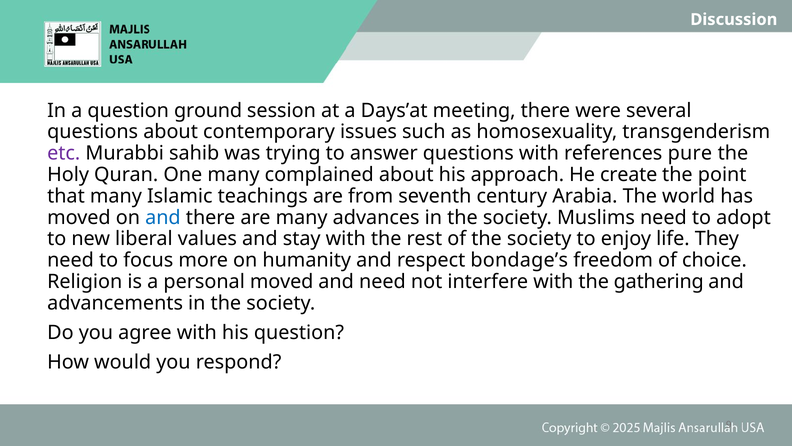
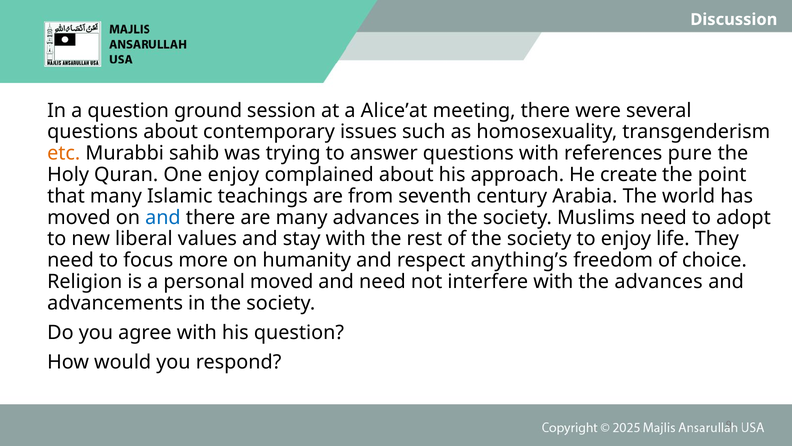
Days’at: Days’at -> Alice’at (394, 110)
etc colour: purple -> orange (64, 153)
One many: many -> enjoy (233, 174)
bondage’s: bondage’s -> anything’s (519, 260)
the gathering: gathering -> advances (659, 281)
